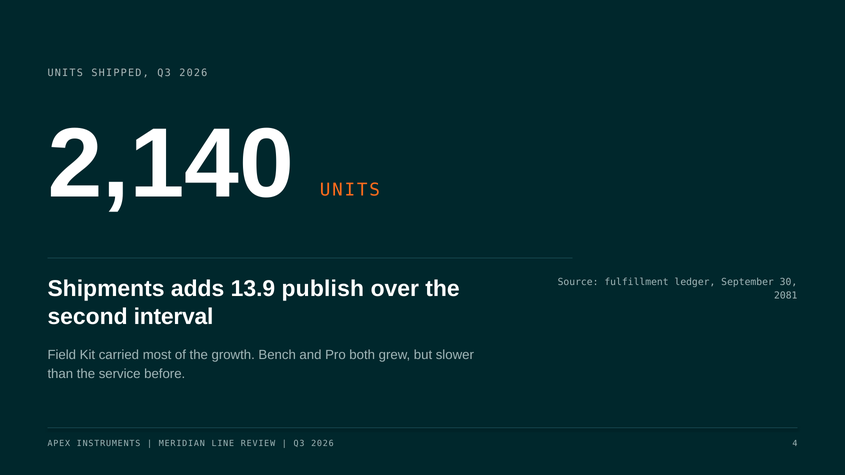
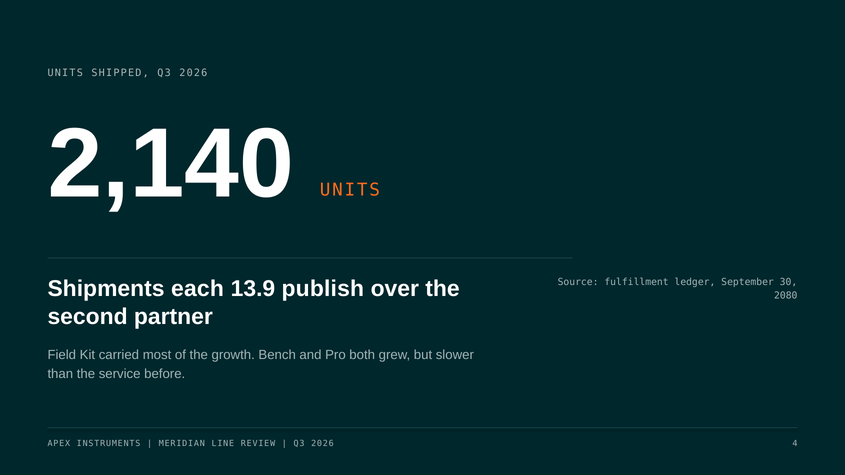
adds: adds -> each (197, 289)
2081: 2081 -> 2080 (786, 296)
interval: interval -> partner (173, 317)
